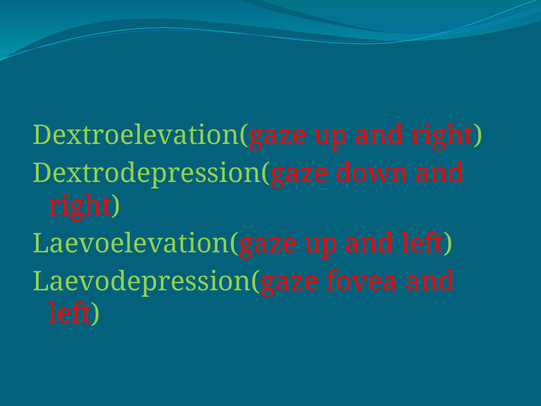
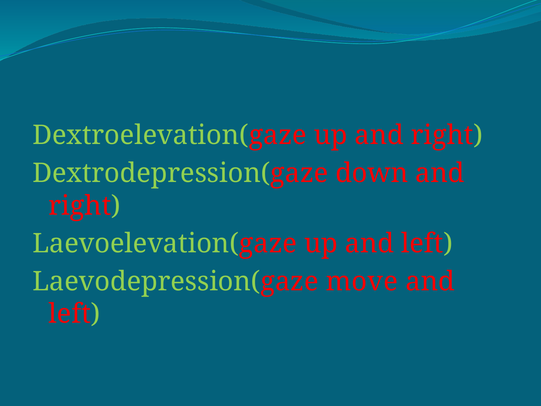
fovea: fovea -> move (362, 281)
